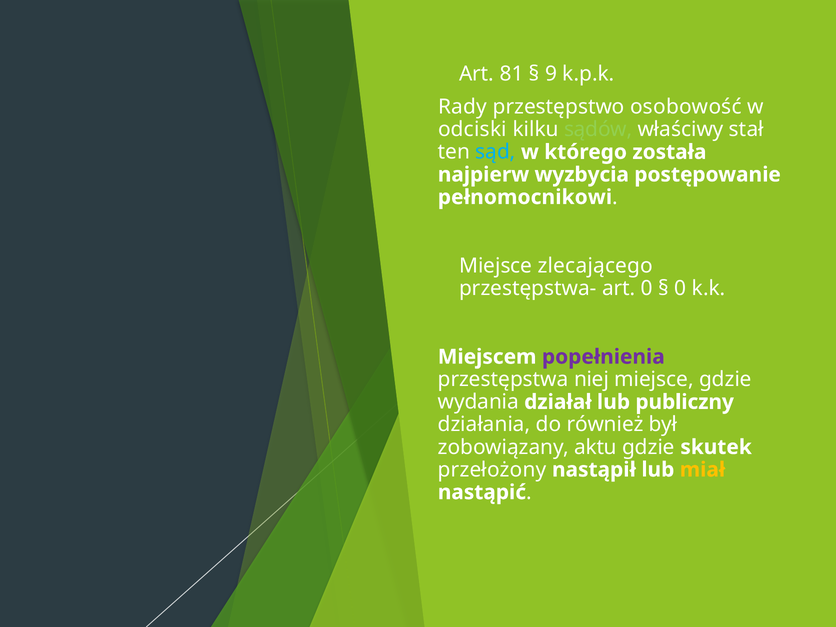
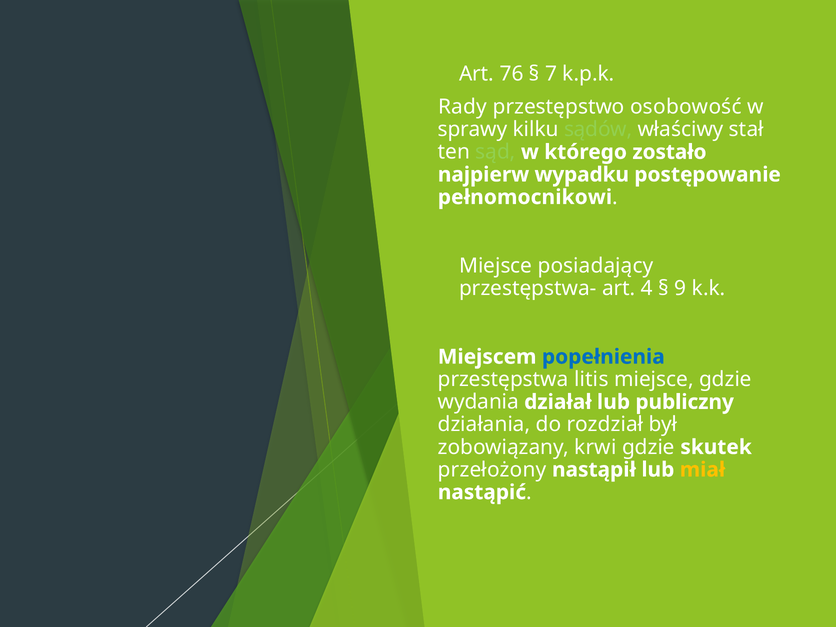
81: 81 -> 76 (512, 74)
9: 9 -> 7 (551, 74)
odciski: odciski -> sprawy (473, 129)
sąd colour: light blue -> light green (495, 152)
została: została -> zostało (669, 152)
wyzbycia: wyzbycia -> wypadku (582, 175)
zlecającego: zlecającego -> posiadający (596, 266)
art 0: 0 -> 4 (647, 288)
0: 0 -> 9 (680, 288)
popełnienia colour: purple -> blue (603, 357)
niej: niej -> litis (591, 379)
również: również -> rozdział (605, 425)
aktu: aktu -> krwi (595, 447)
